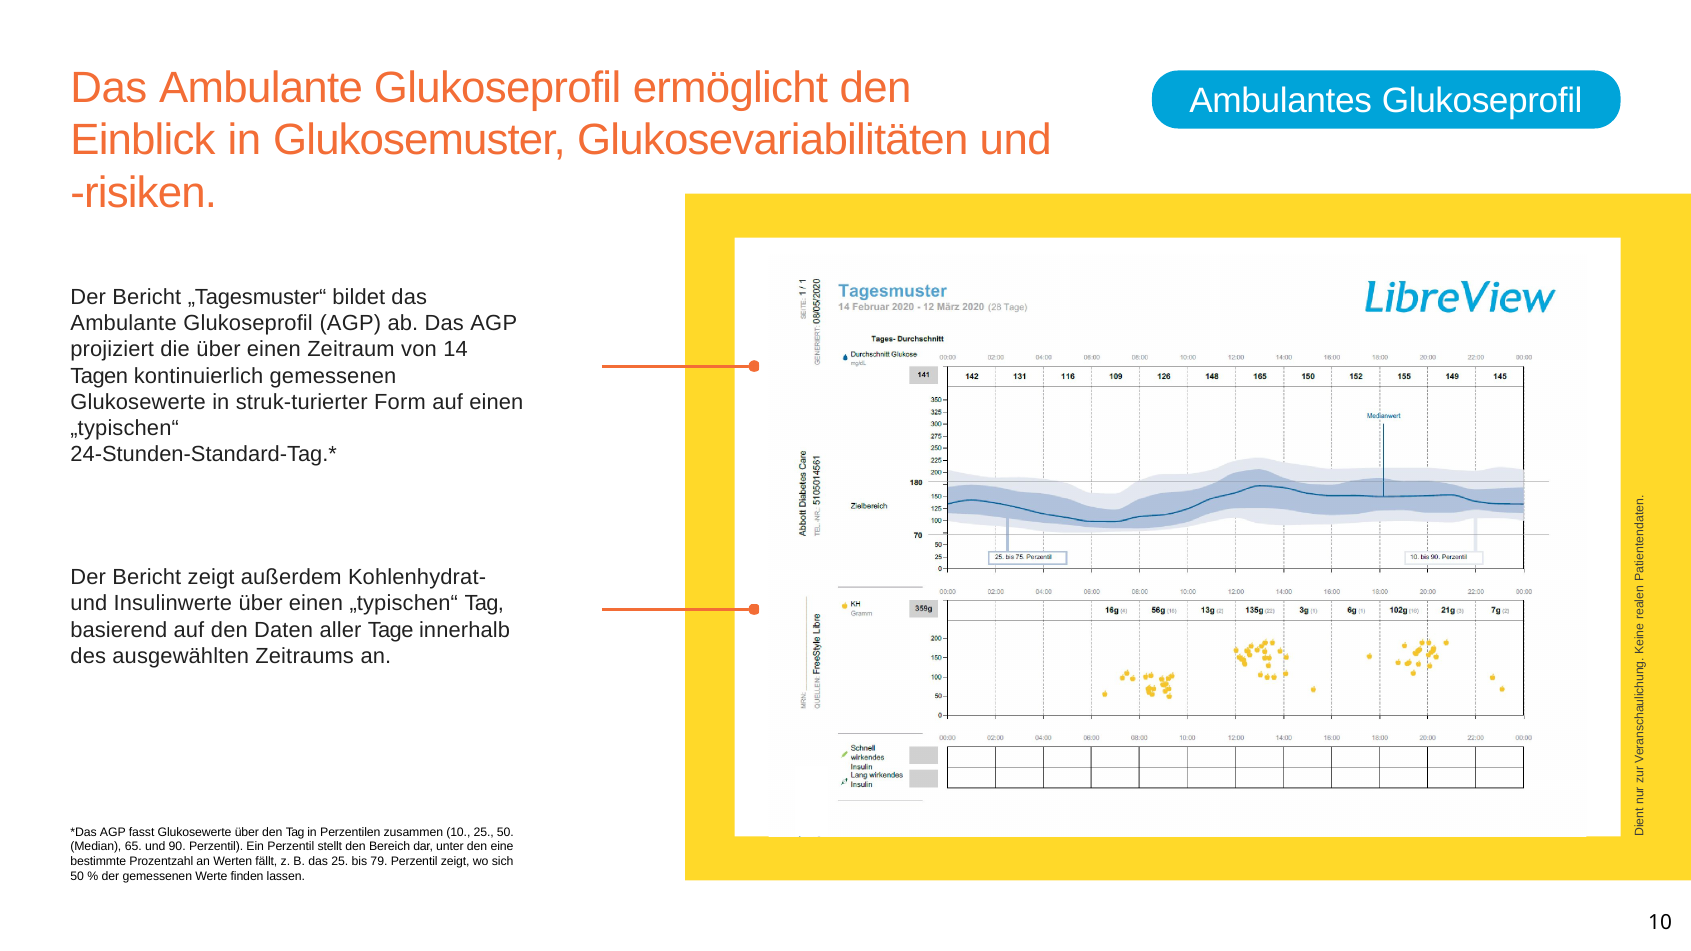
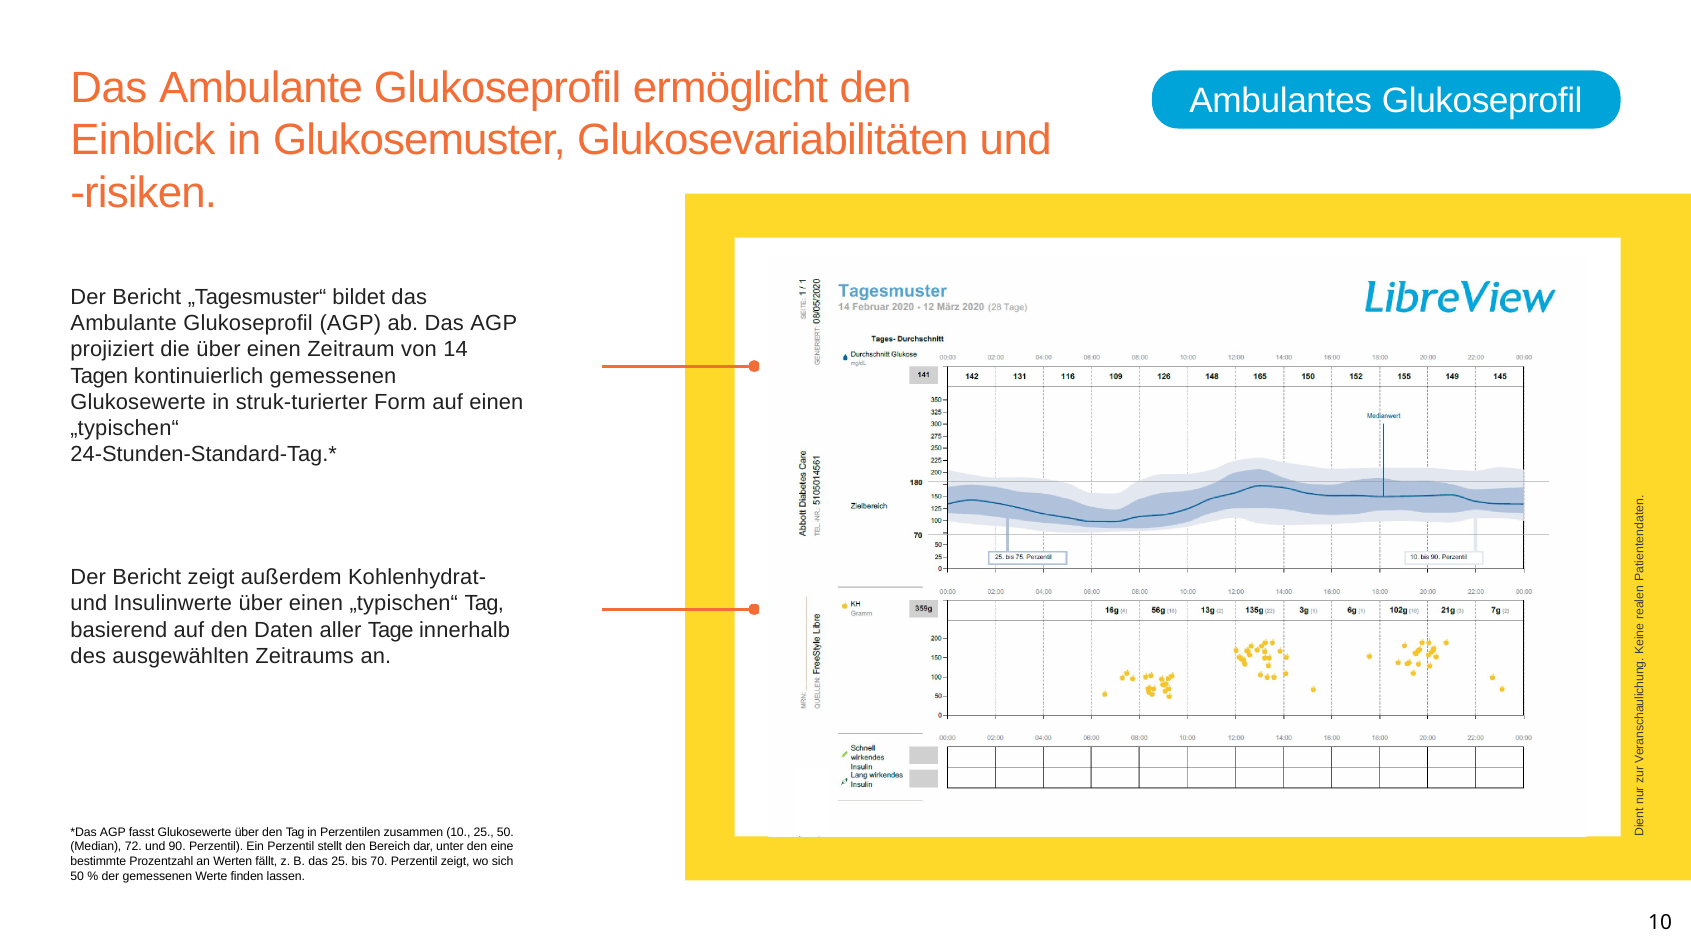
65: 65 -> 72 (133, 847)
79: 79 -> 70 (379, 862)
